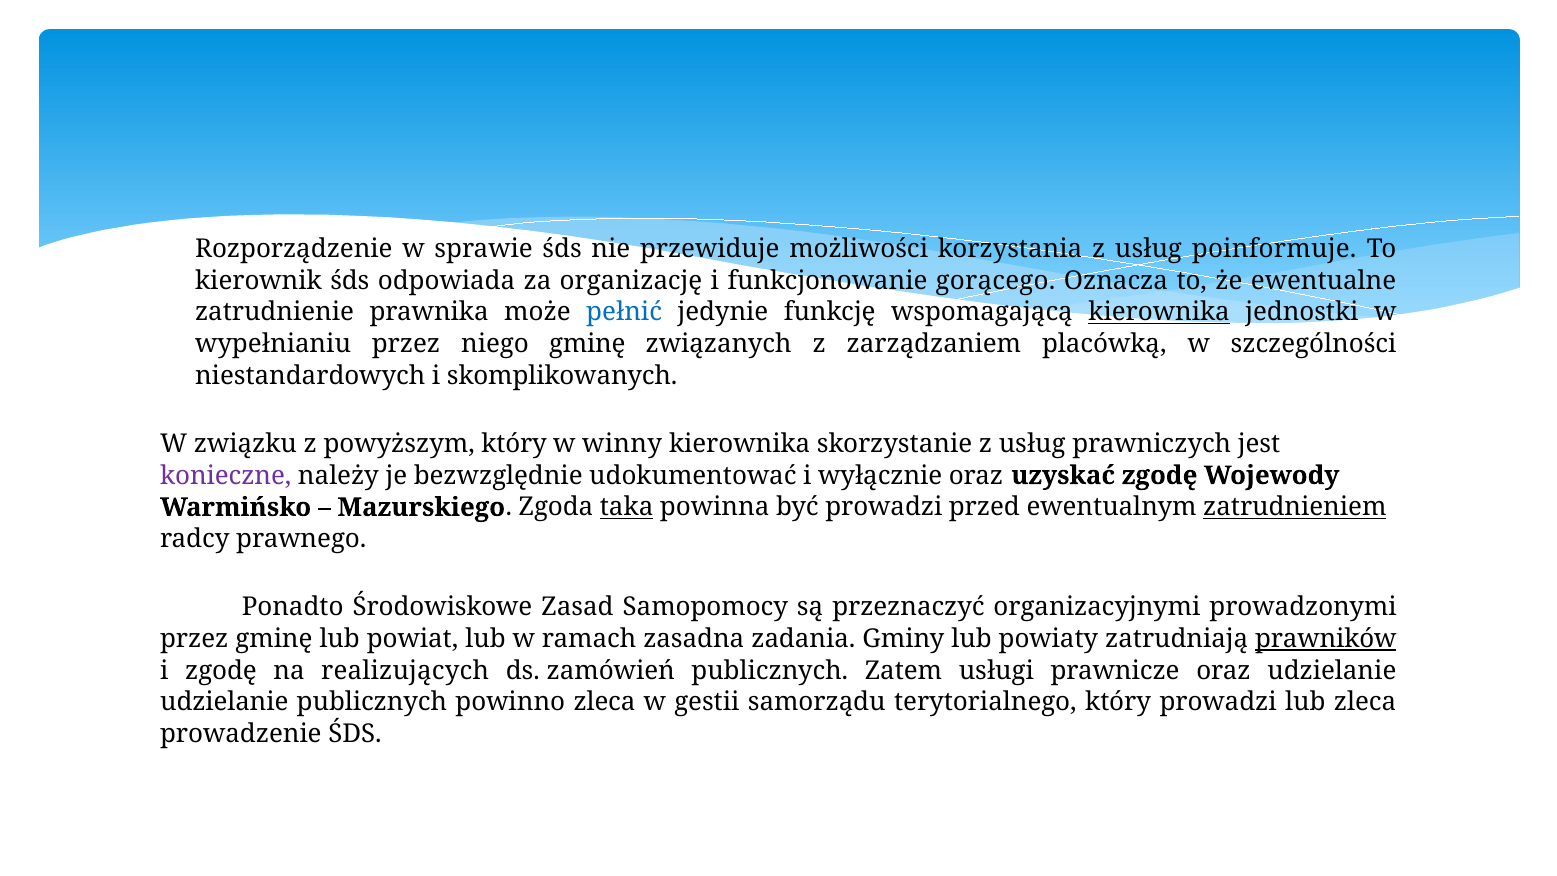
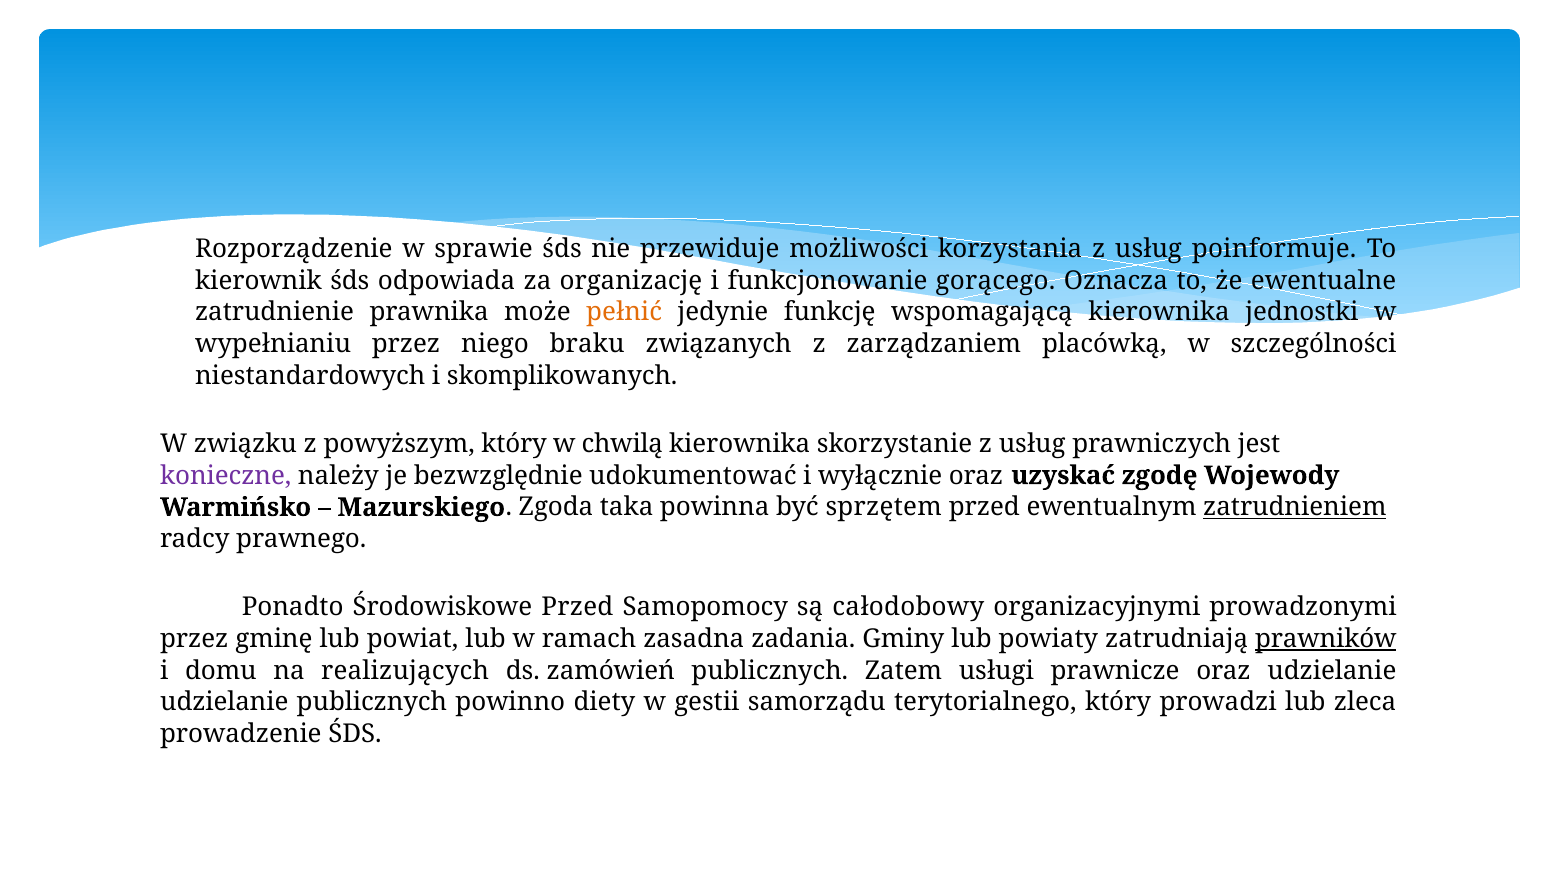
pełnić colour: blue -> orange (624, 312)
kierownika underline: present -> none (1159, 312)
niego gminę: gminę -> braku (587, 344)
winny: winny -> chwilą (622, 443)
taka underline: present -> none (627, 507)
być prowadzi: prowadzi -> sprzętem (884, 507)
Środowiskowe Zasad: Zasad -> Przed (577, 607)
przeznaczyć: przeznaczyć -> całodobowy (908, 607)
i zgodę: zgodę -> domu (221, 670)
powinno zleca: zleca -> diety (604, 702)
